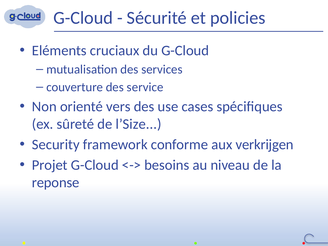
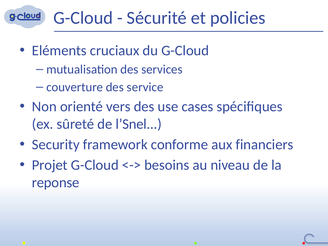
l’Size: l’Size -> l’Snel (139, 124)
verkrijgen: verkrijgen -> financiers (265, 145)
